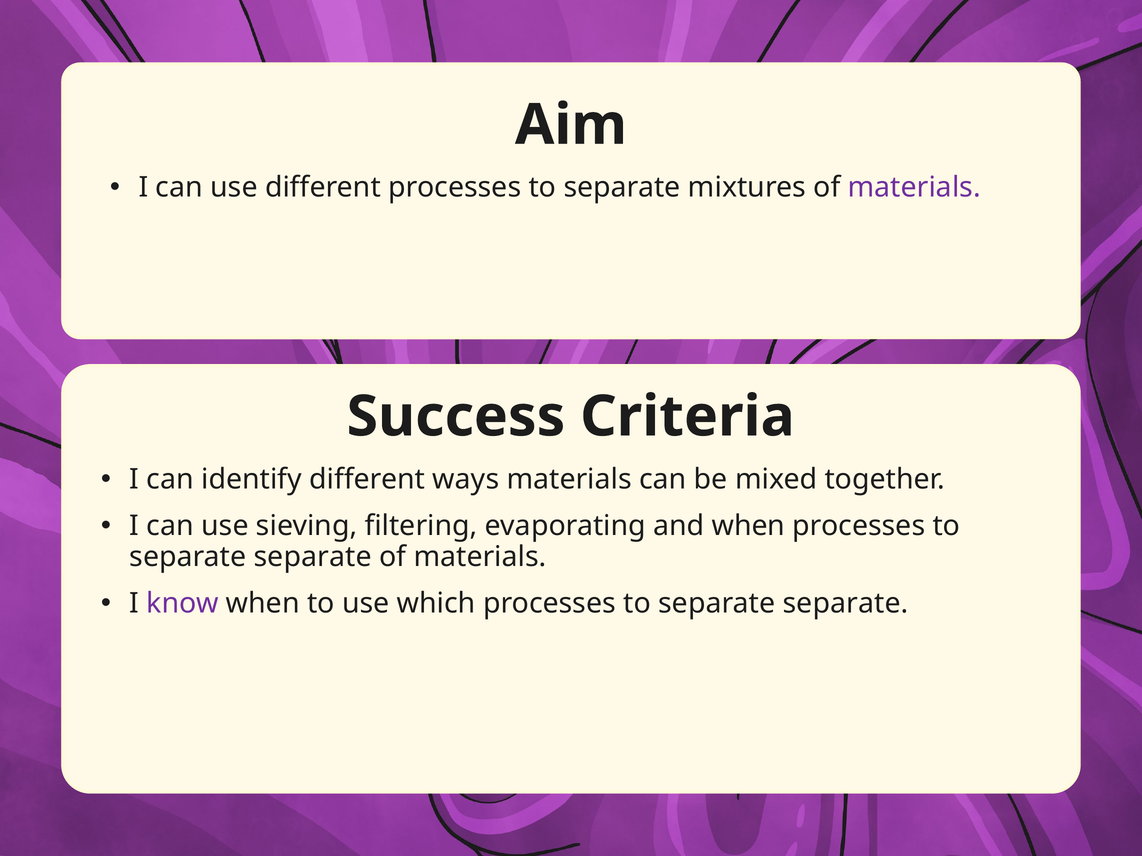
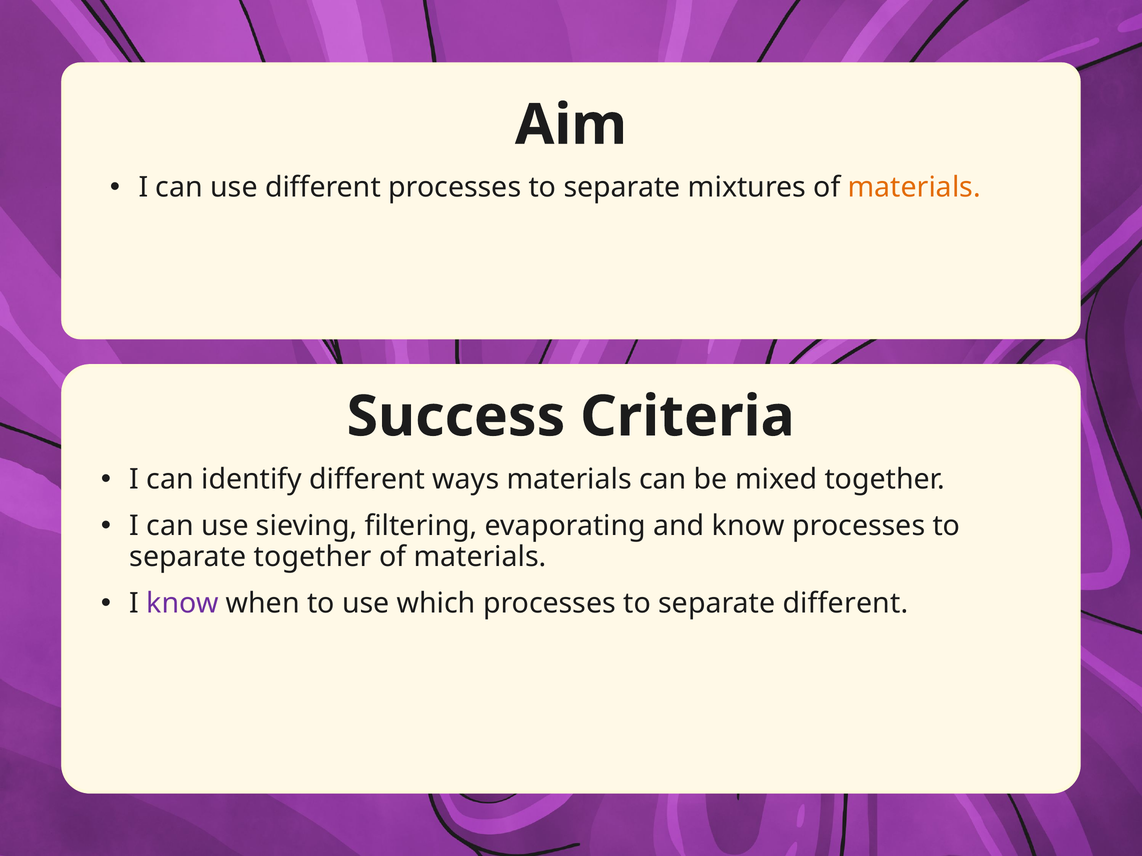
materials colour: purple -> orange (914, 188)
and when: when -> know (748, 526)
separate: separate -> together (313, 557)
separate: separate -> different (845, 604)
